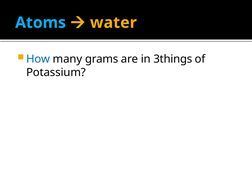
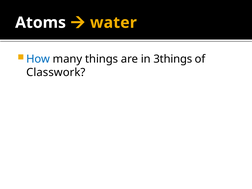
Atoms colour: light blue -> white (41, 23)
grams: grams -> things (102, 59)
Potassium: Potassium -> Classwork (56, 72)
